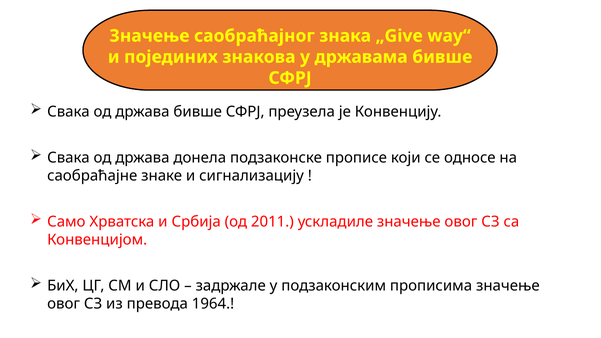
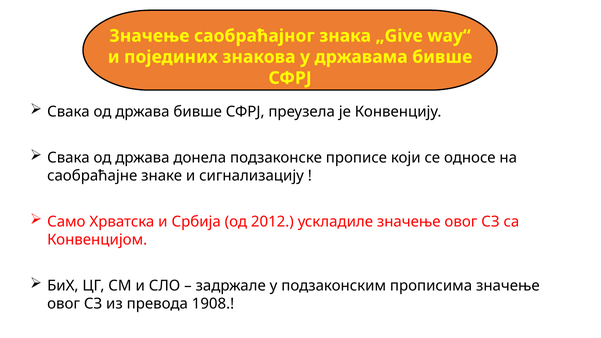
2011: 2011 -> 2012 (272, 222)
1964: 1964 -> 1908 (213, 304)
